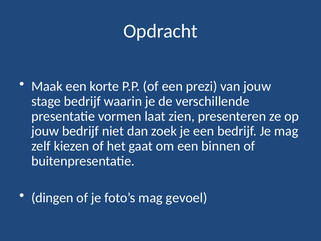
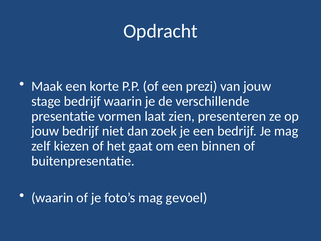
dingen: dingen -> waarin (52, 198)
